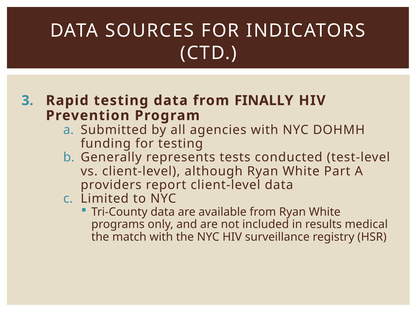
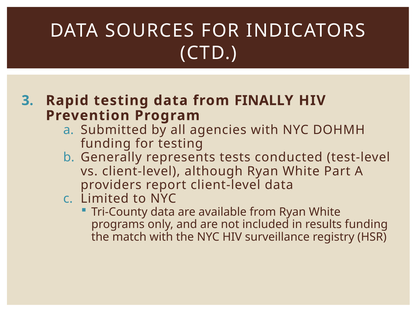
results medical: medical -> funding (366, 224)
